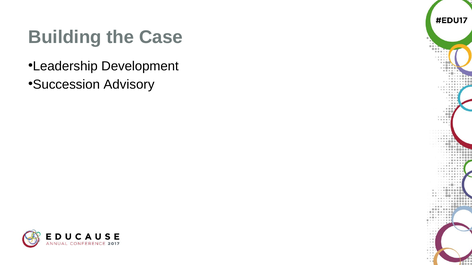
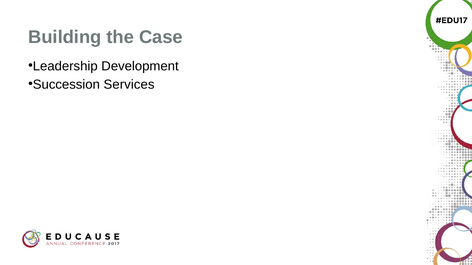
Advisory: Advisory -> Services (129, 85)
